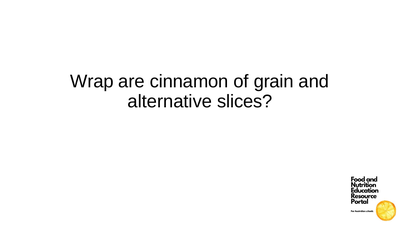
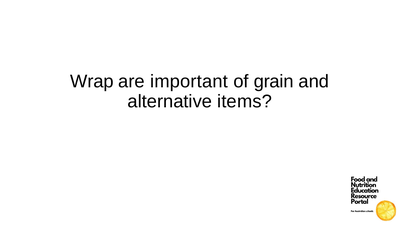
cinnamon: cinnamon -> important (189, 81)
slices: slices -> items (245, 101)
